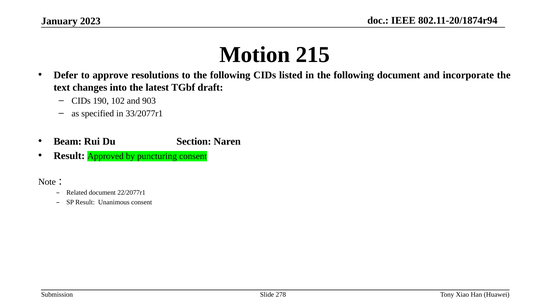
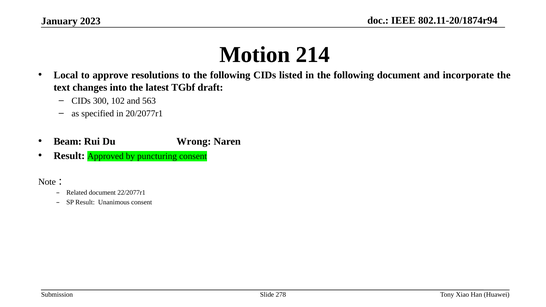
215: 215 -> 214 (313, 55)
Defer: Defer -> Local (66, 75)
190: 190 -> 300 (101, 101)
903: 903 -> 563 (149, 101)
33/2077r1: 33/2077r1 -> 20/2077r1 (144, 113)
Section: Section -> Wrong (194, 142)
